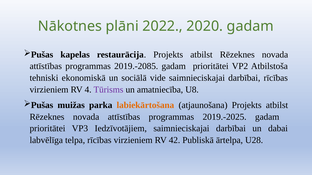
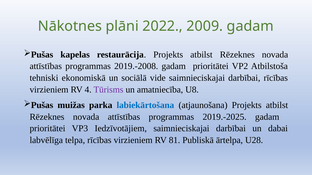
2020: 2020 -> 2009 (205, 26)
2019.-2085: 2019.-2085 -> 2019.-2008 (136, 66)
labiekārtošana colour: orange -> blue (145, 105)
42: 42 -> 81 (174, 140)
